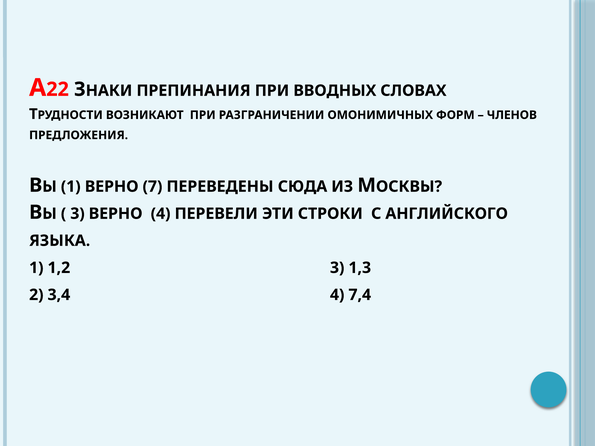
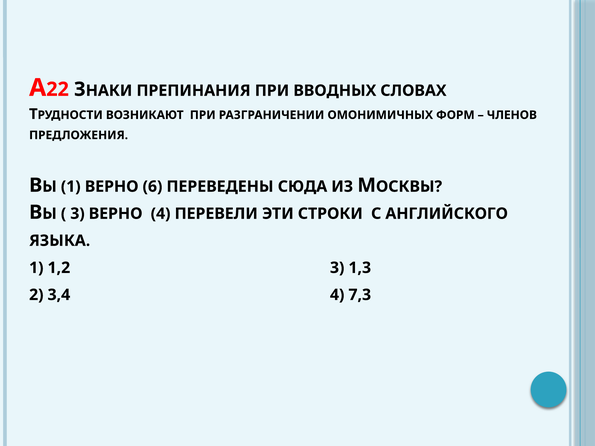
7: 7 -> 6 (152, 187)
7,4: 7,4 -> 7,3 (360, 295)
